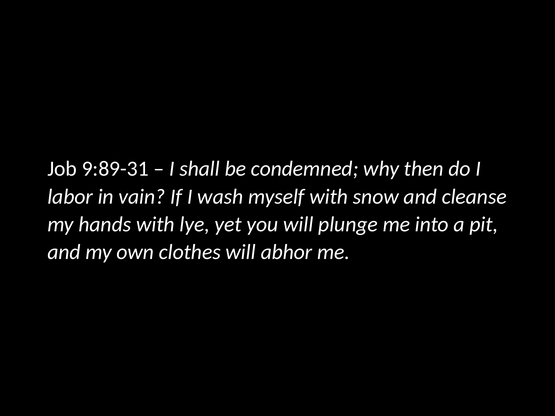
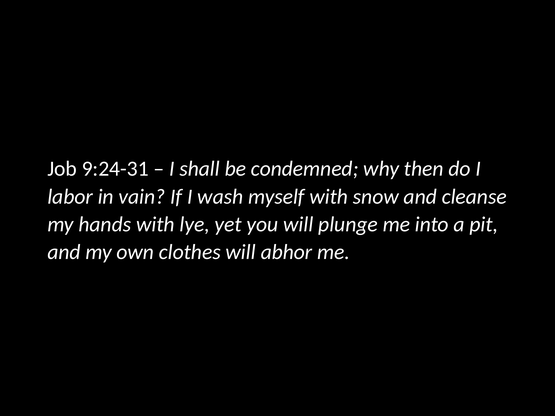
9:89-31: 9:89-31 -> 9:24-31 (115, 169)
